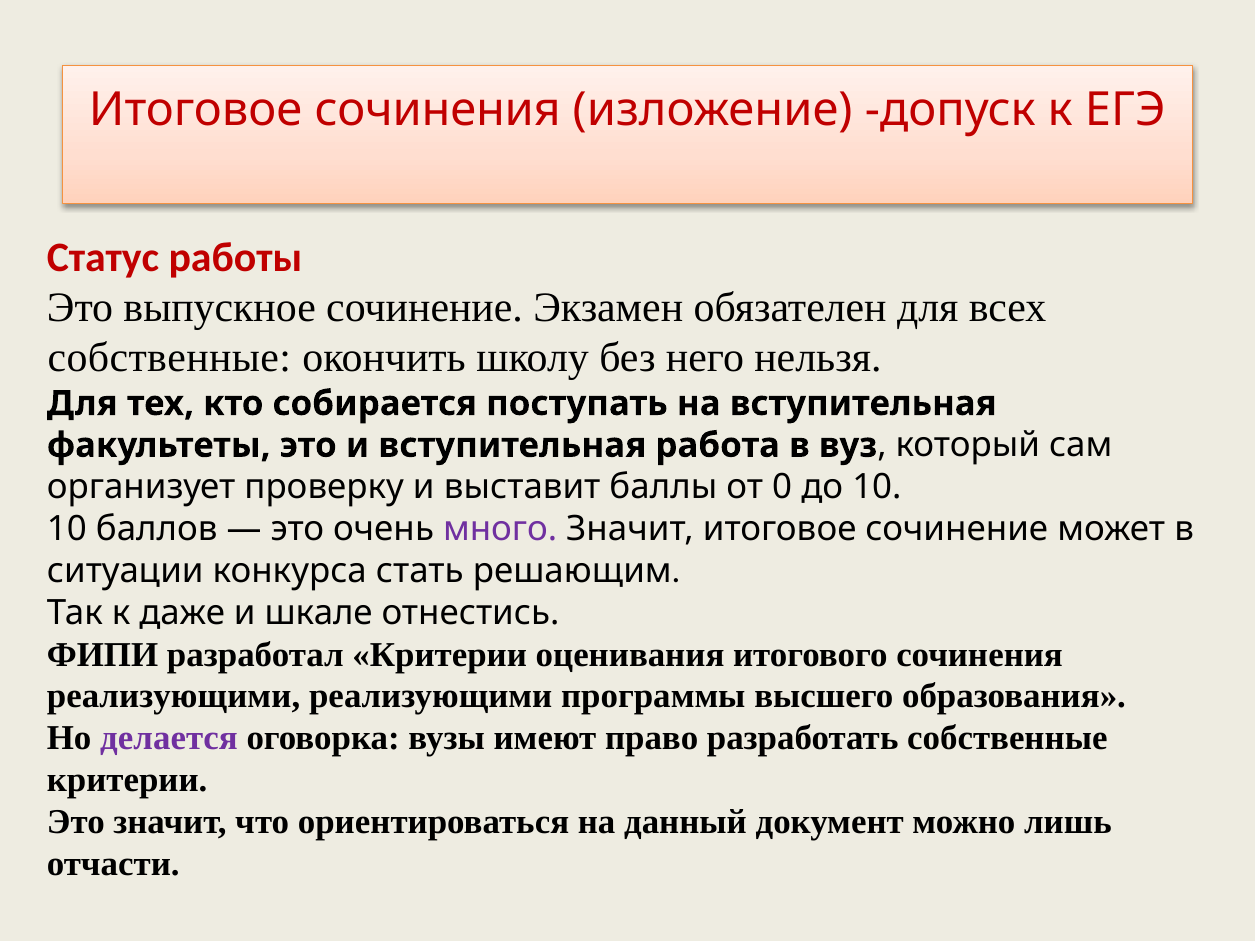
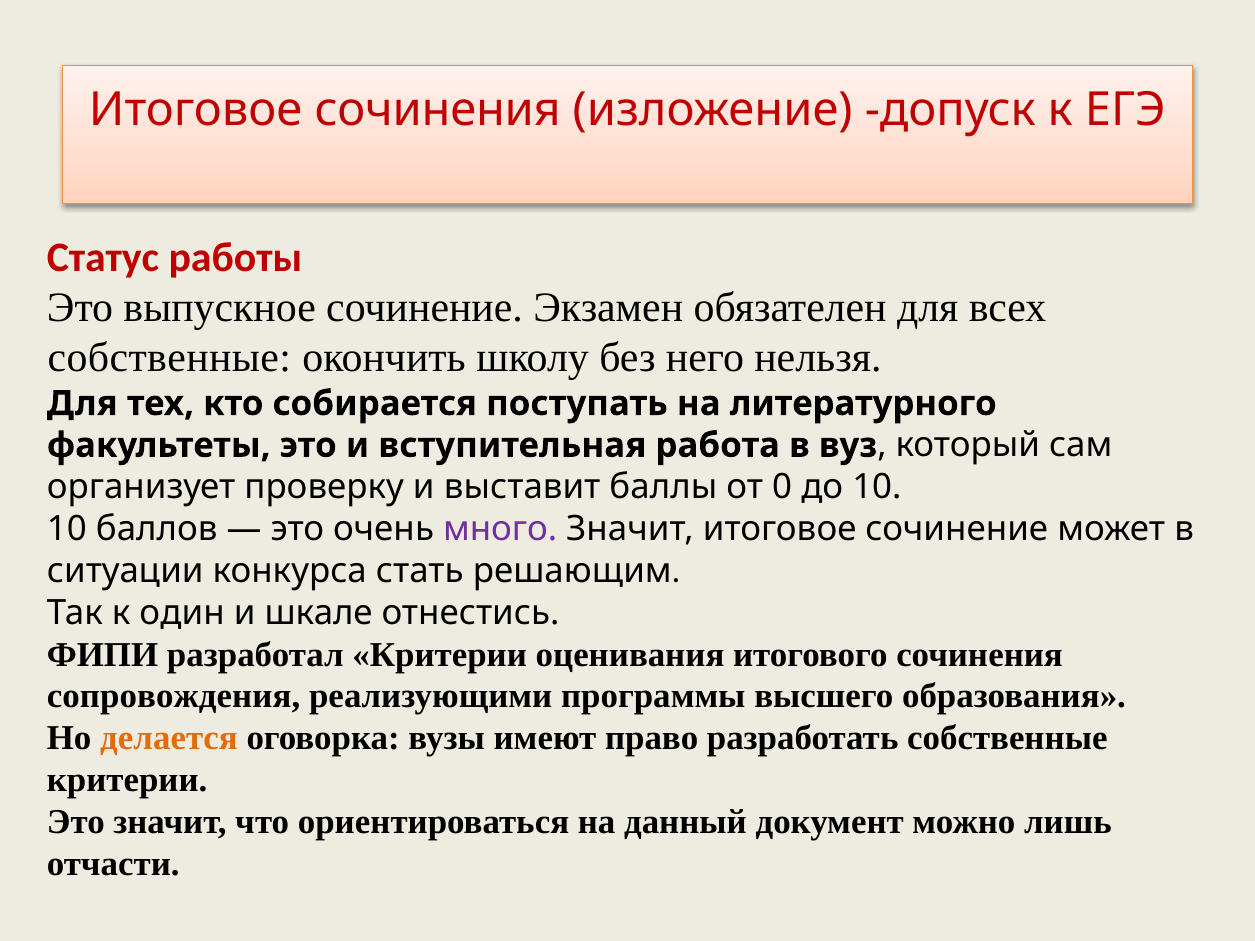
на вступительная: вступительная -> литературного (863, 404)
даже: даже -> один (182, 613)
реализующими: реализующими -> сопровождения (174, 697)
делается colour: purple -> orange (169, 738)
